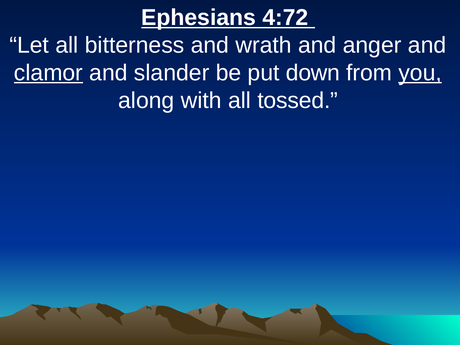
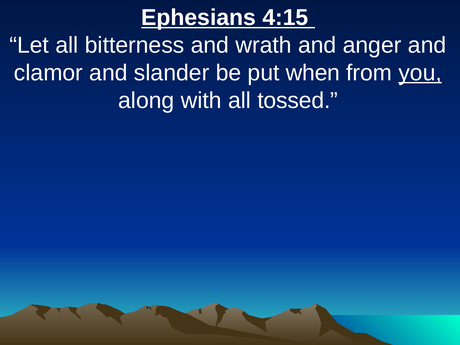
4:72: 4:72 -> 4:15 (285, 18)
clamor underline: present -> none (48, 73)
down: down -> when (313, 73)
